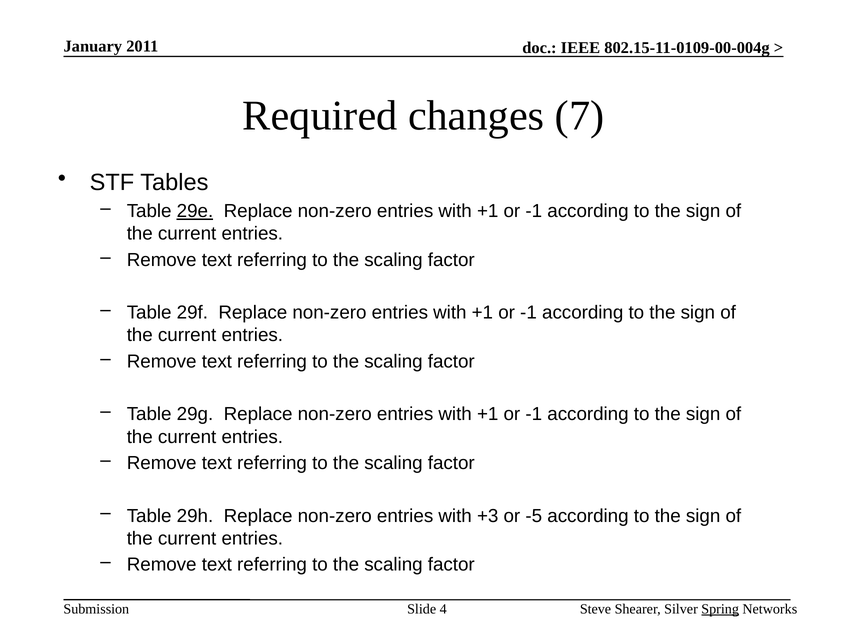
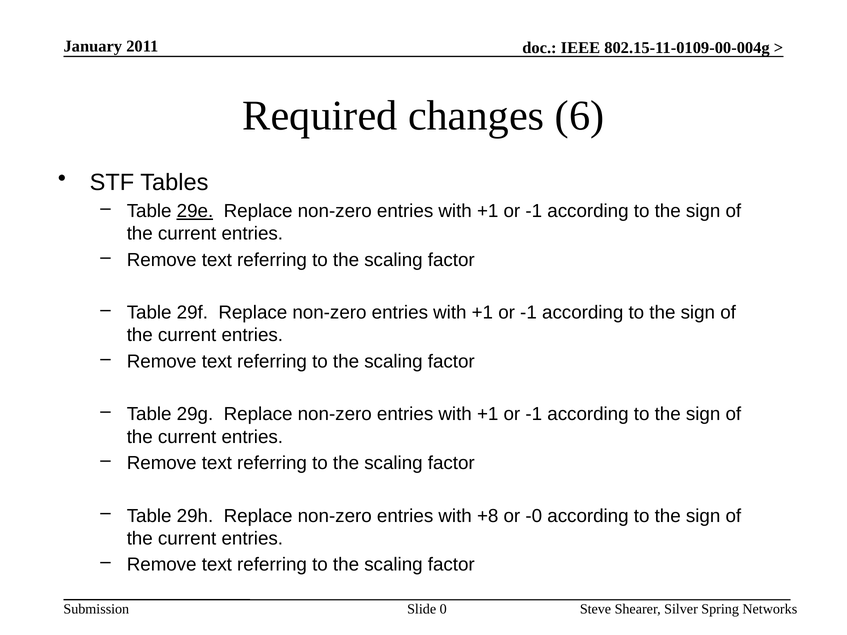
7: 7 -> 6 (580, 116)
+3: +3 -> +8 (488, 516)
-5: -5 -> -0 (534, 516)
Spring underline: present -> none (720, 609)
4: 4 -> 0 (443, 609)
